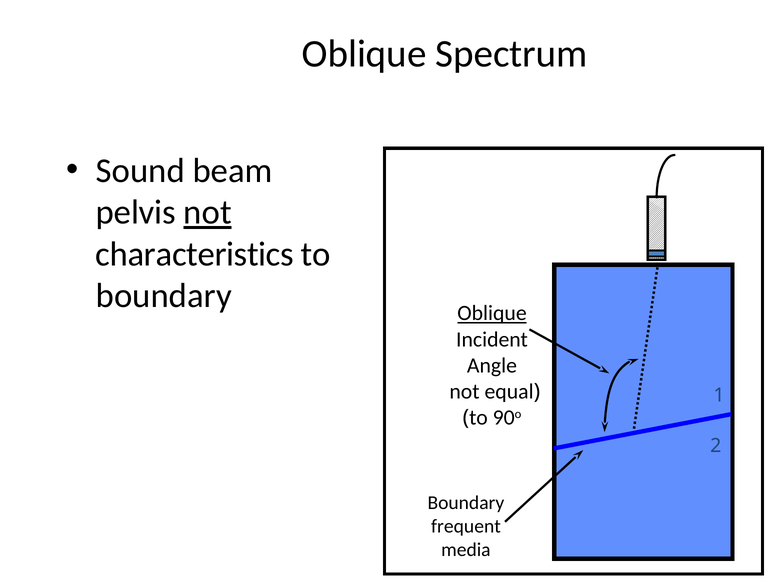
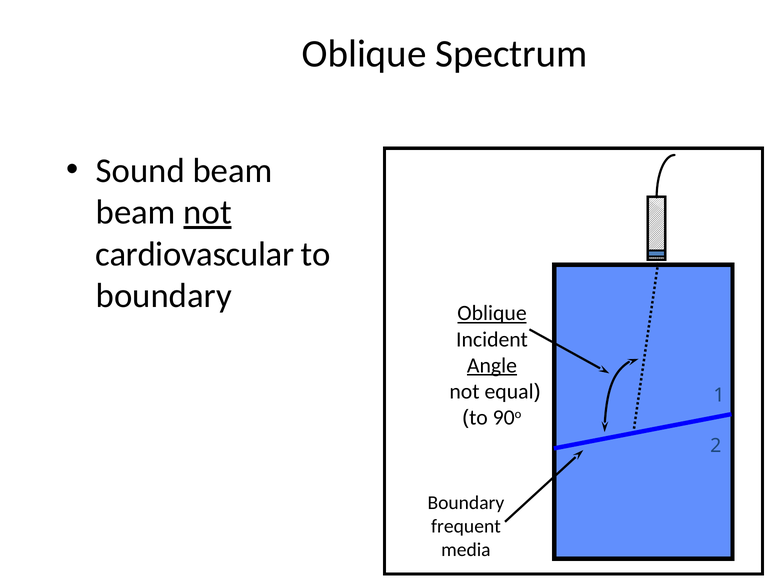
pelvis: pelvis -> beam (136, 212)
characteristics: characteristics -> cardiovascular (195, 254)
Angle underline: none -> present (492, 365)
